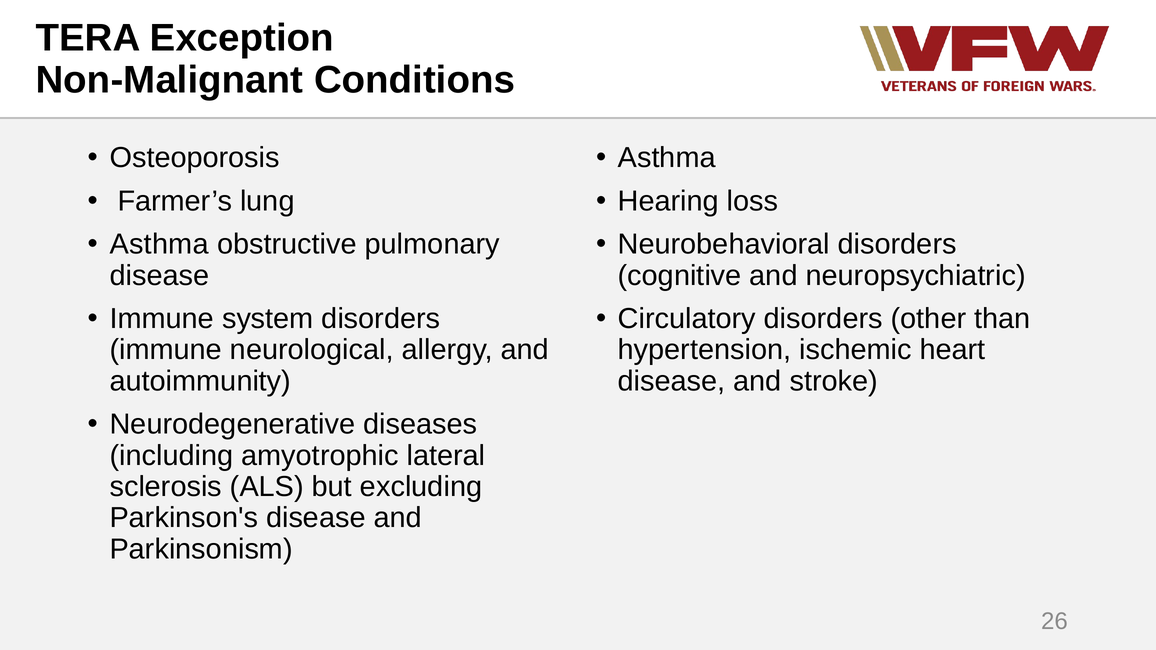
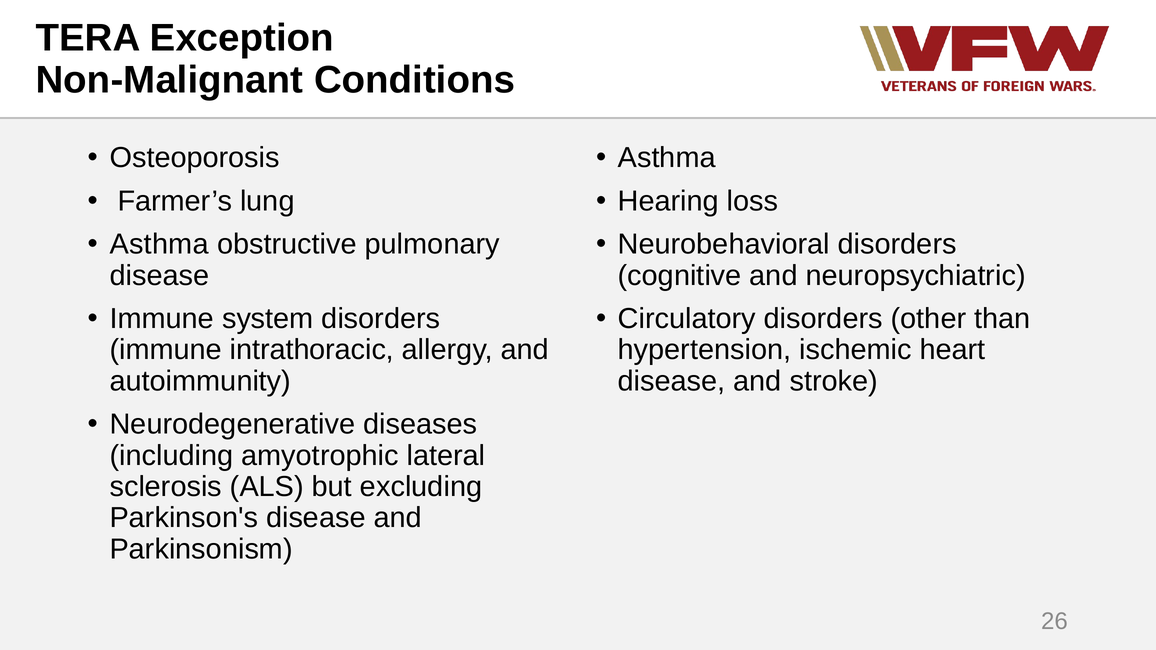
neurological: neurological -> intrathoracic (312, 350)
